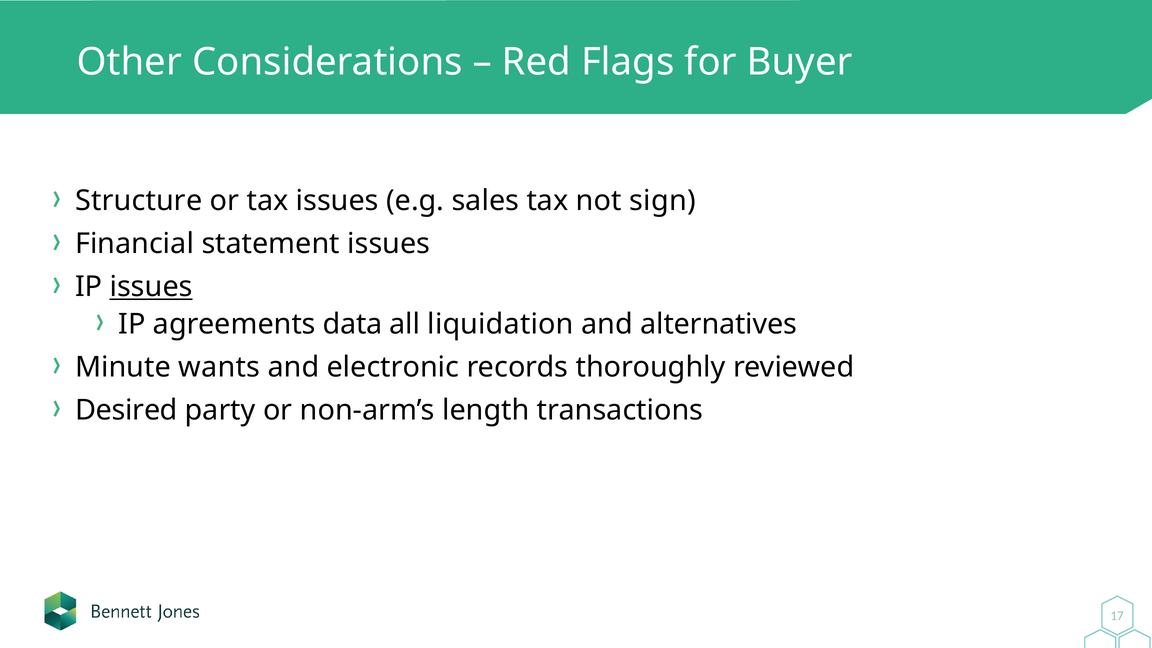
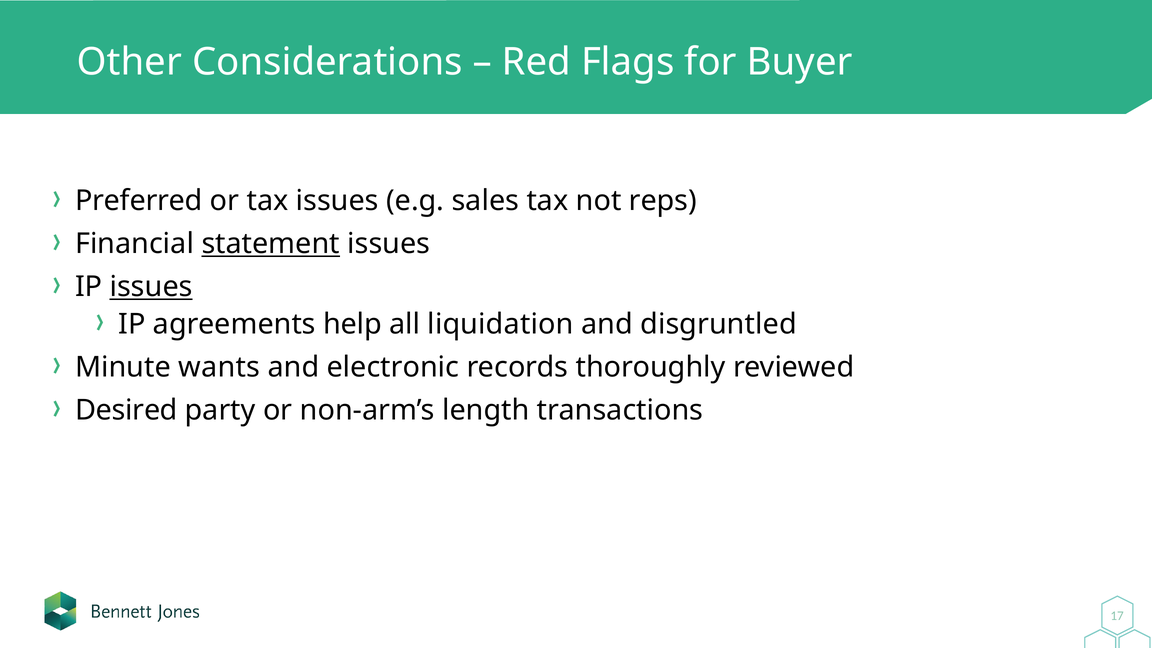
Structure: Structure -> Preferred (139, 201)
sign: sign -> reps (663, 201)
statement underline: none -> present (271, 244)
data: data -> help (352, 324)
alternatives: alternatives -> disgruntled (719, 324)
